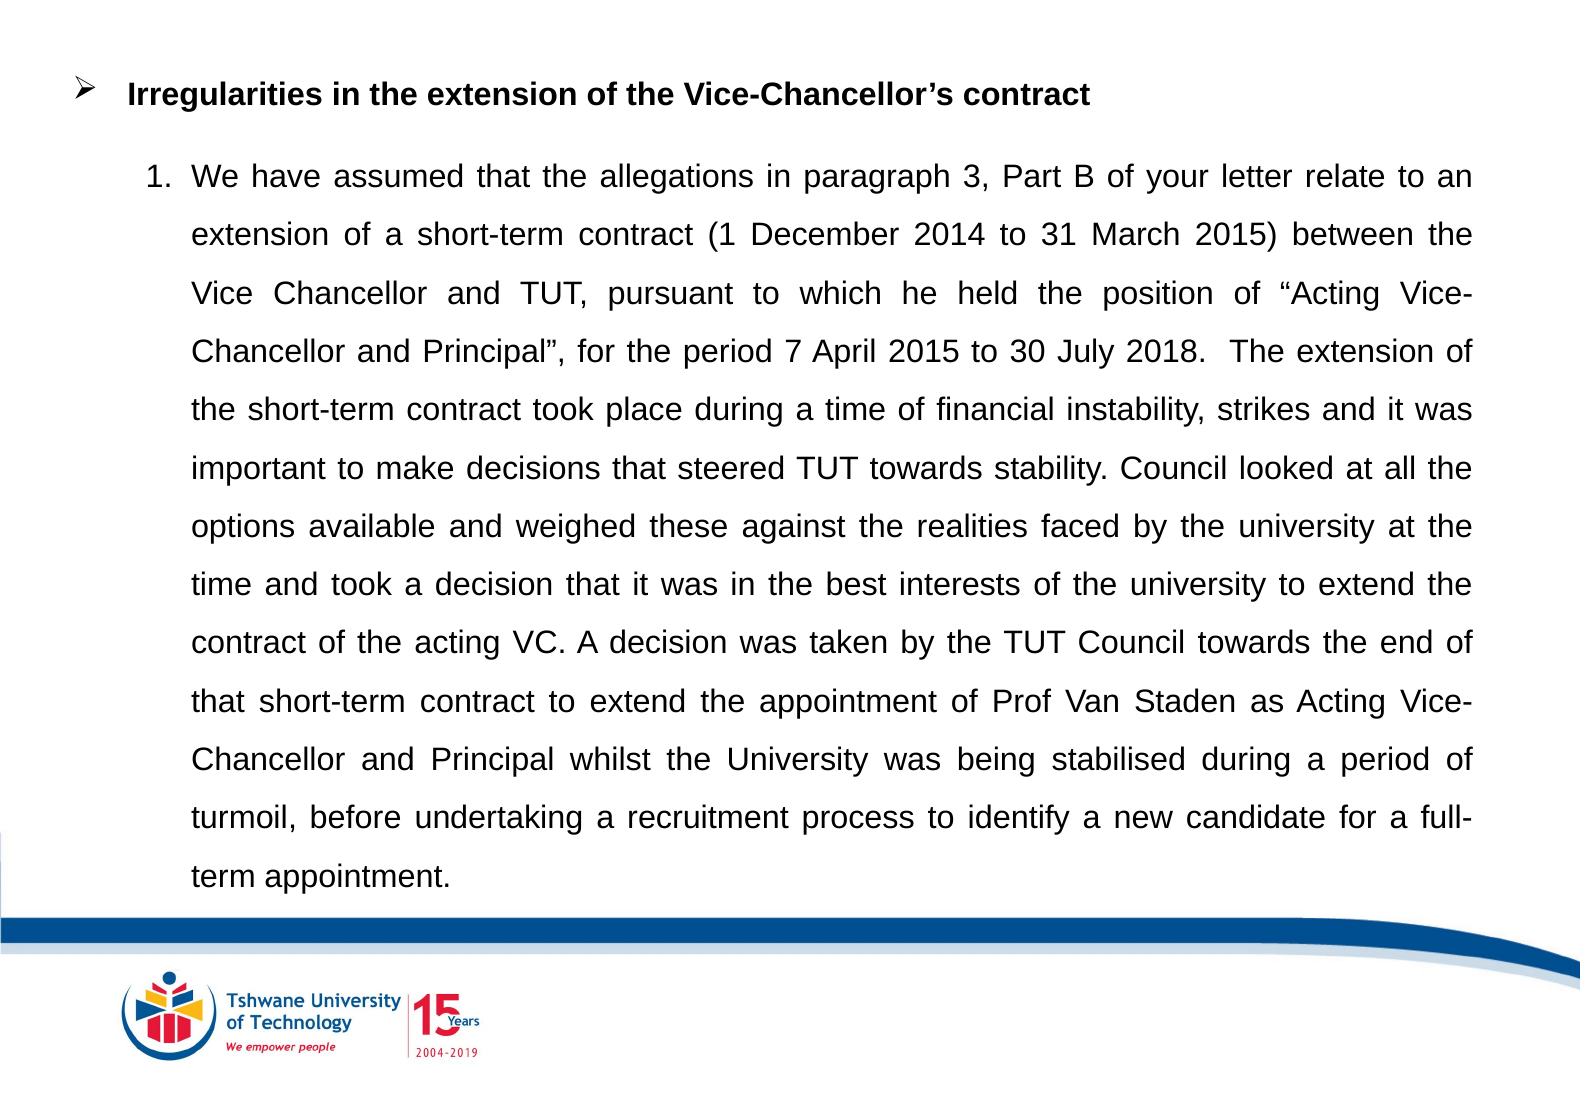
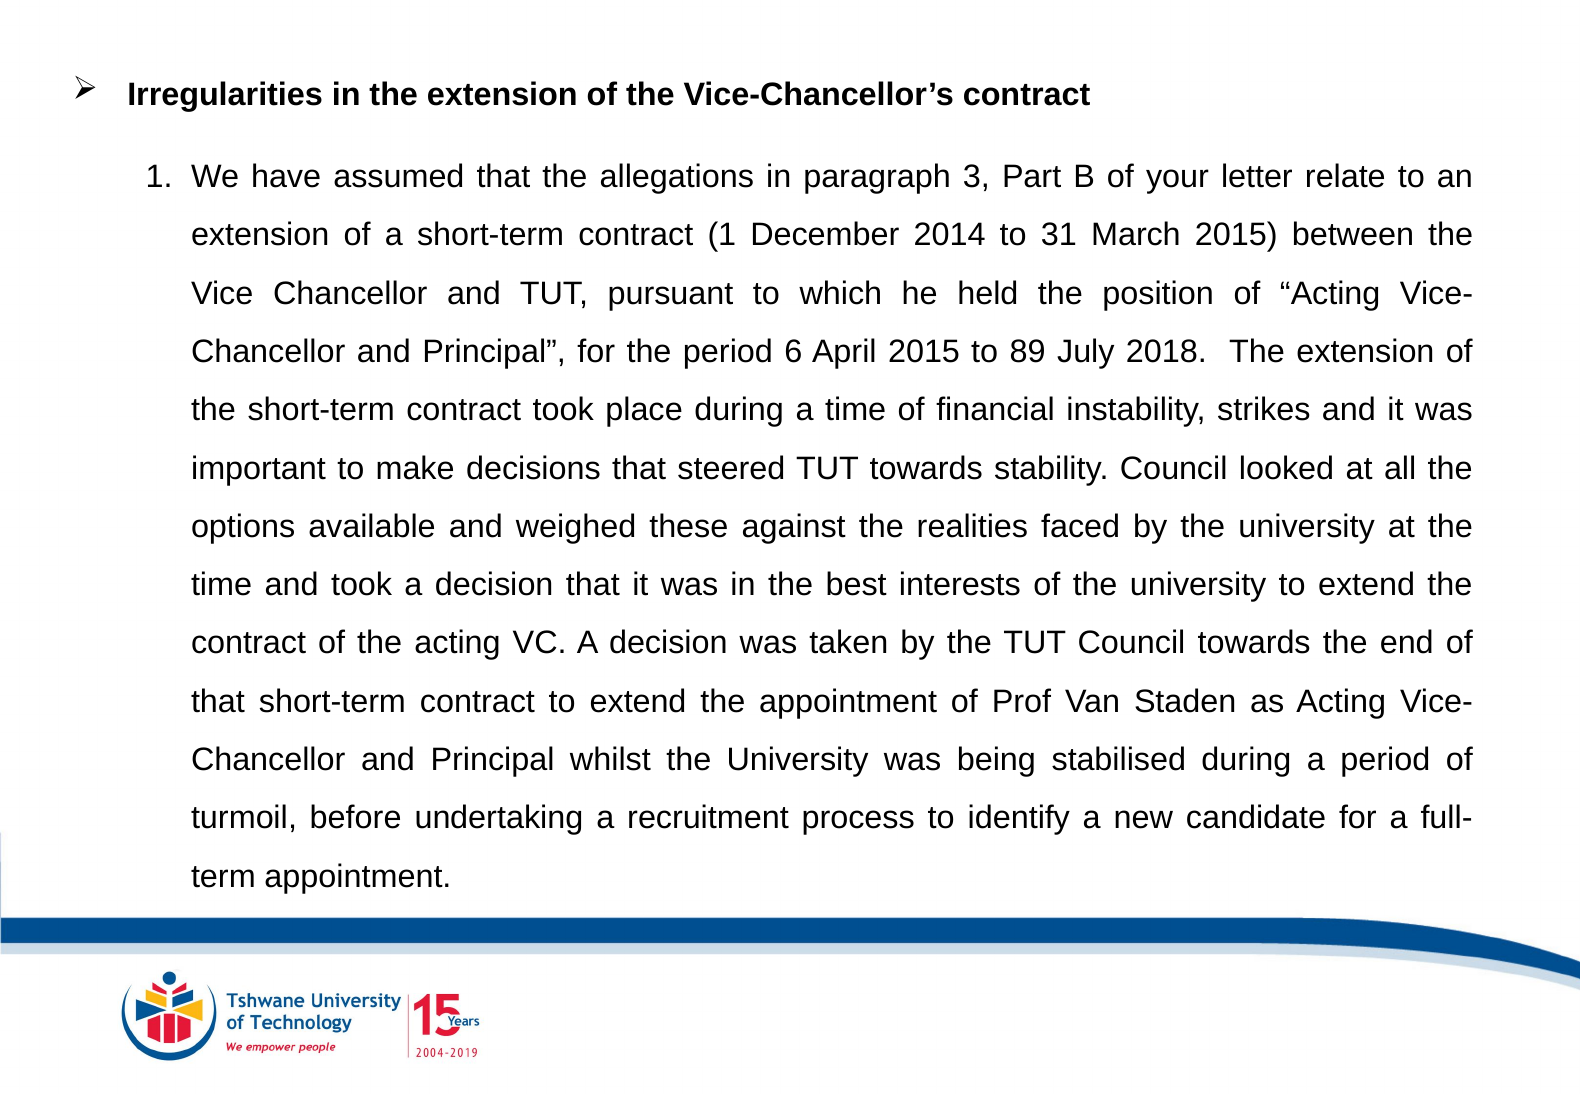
7: 7 -> 6 (793, 352)
30: 30 -> 89 (1028, 352)
